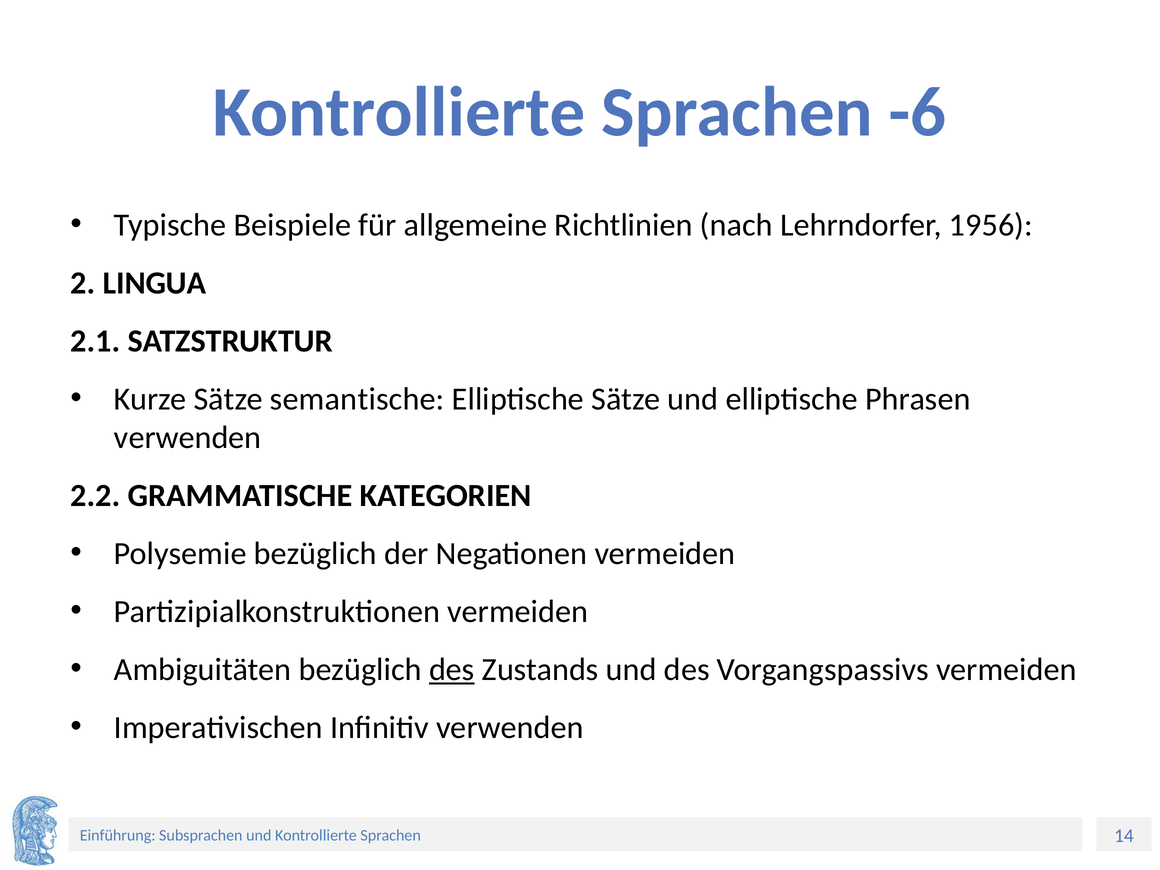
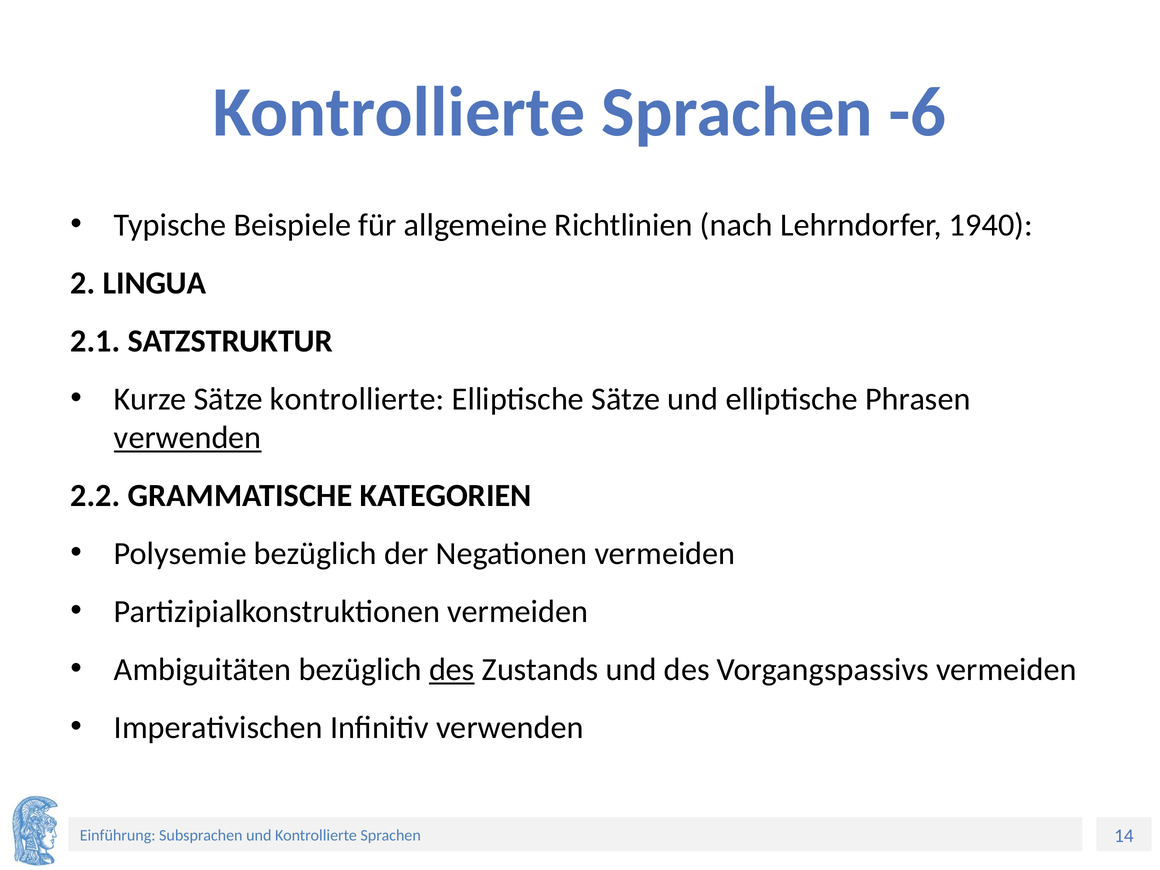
1956: 1956 -> 1940 (991, 225)
Sätze semantische: semantische -> kontrollierte (357, 399)
verwenden underline: none -> present (188, 438)
